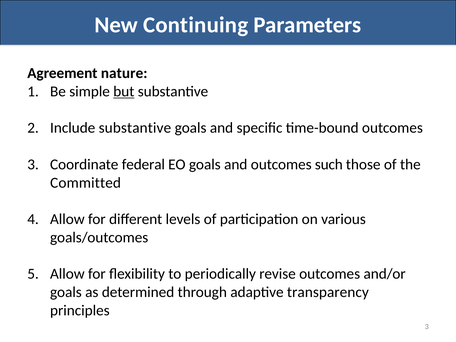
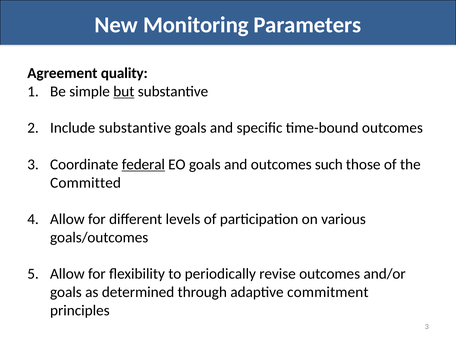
Continuing: Continuing -> Monitoring (196, 25)
nature: nature -> quality (124, 73)
federal underline: none -> present (143, 164)
transparency: transparency -> commitment (328, 292)
